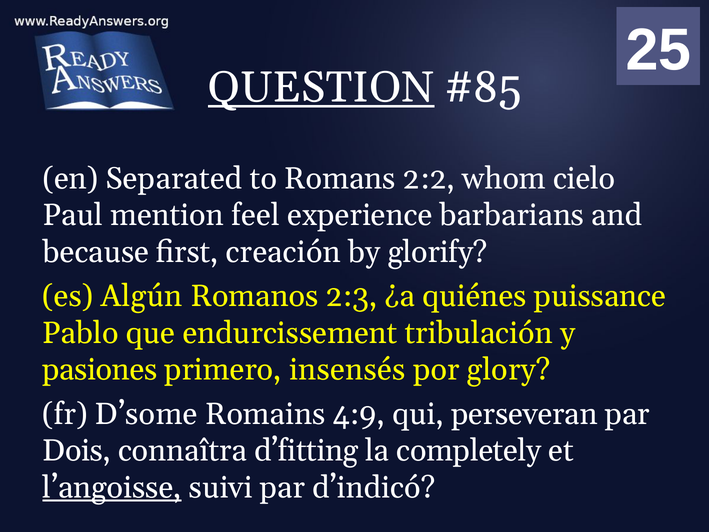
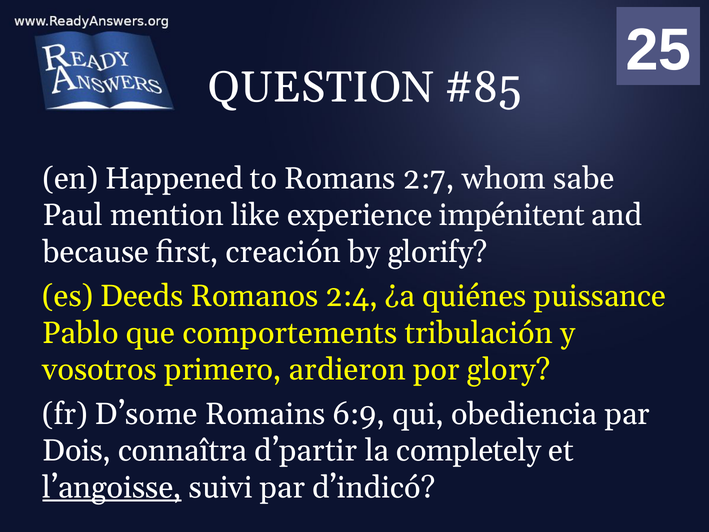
QUESTION underline: present -> none (321, 88)
Separated: Separated -> Happened (174, 179)
2:2: 2:2 -> 2:7 (429, 179)
cielo: cielo -> sabe (584, 179)
feel: feel -> like (256, 215)
barbarians: barbarians -> impénitent (512, 215)
Algún: Algún -> Deeds (142, 296)
2:3: 2:3 -> 2:4 (352, 296)
endurcissement: endurcissement -> comportements (290, 333)
pasiones: pasiones -> vosotros (100, 370)
insensés: insensés -> ardieron (347, 370)
4:9: 4:9 -> 6:9 (359, 414)
perseveran: perseveran -> obediencia (524, 414)
d’fitting: d’fitting -> d’partir (306, 451)
